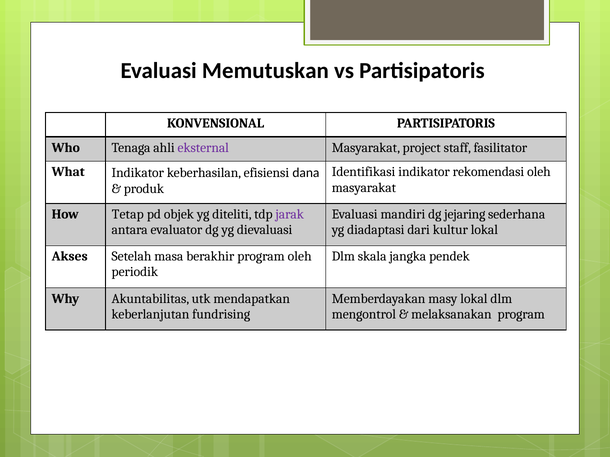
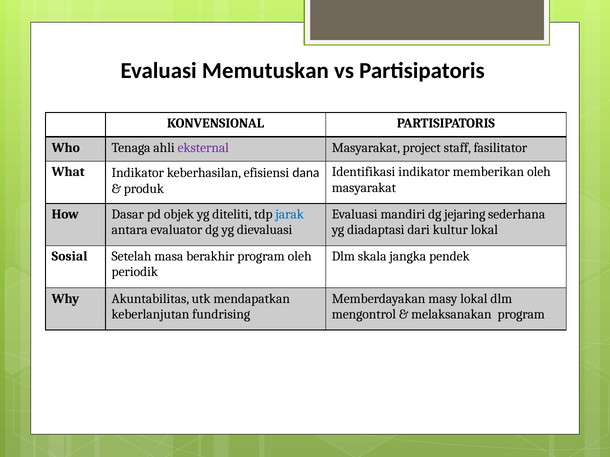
rekomendasi: rekomendasi -> memberikan (488, 172)
Tetap: Tetap -> Dasar (128, 214)
jarak colour: purple -> blue (290, 214)
Akses: Akses -> Sosial (70, 257)
